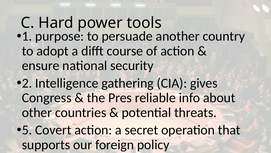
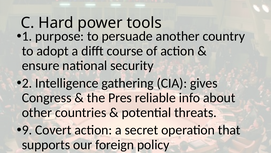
5: 5 -> 9 (27, 130)
